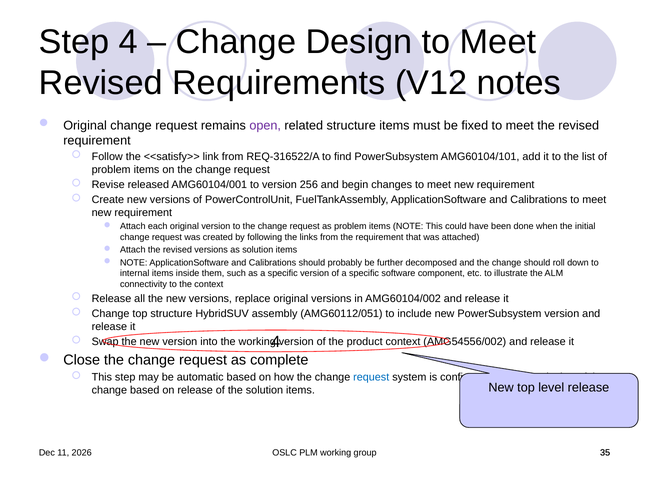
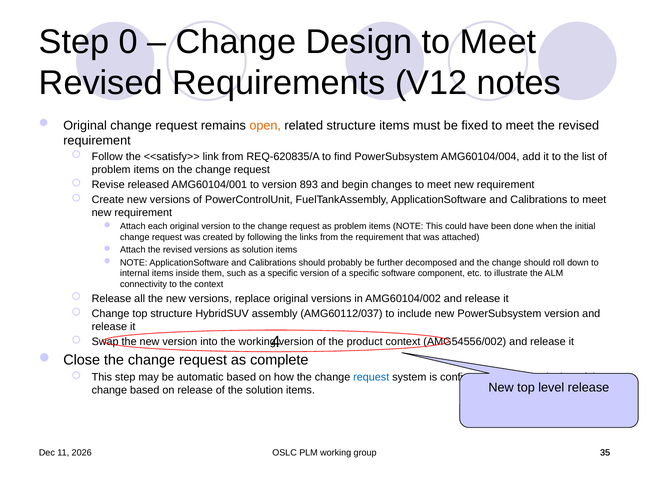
Step 4: 4 -> 0 (128, 42)
open colour: purple -> orange (265, 125)
REQ-316522/A: REQ-316522/A -> REQ-620835/A (283, 157)
AMG60104/101: AMG60104/101 -> AMG60104/004 (480, 157)
256: 256 -> 893 (309, 185)
AMG60112/051: AMG60112/051 -> AMG60112/037 (341, 314)
